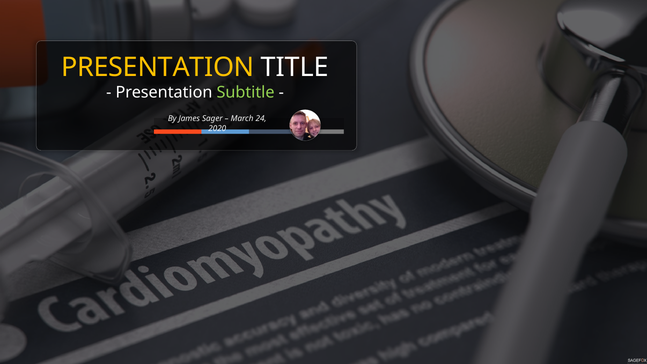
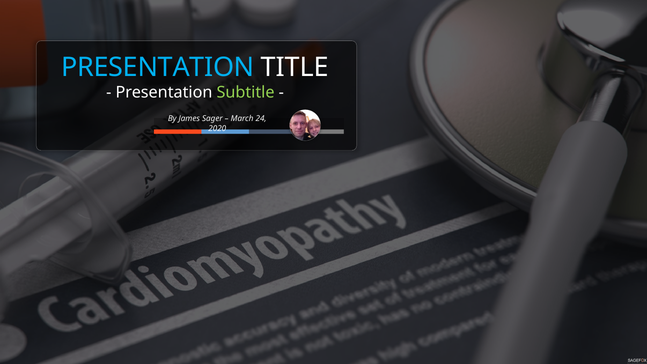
PRESENTATION colour: yellow -> light blue (158, 67)
